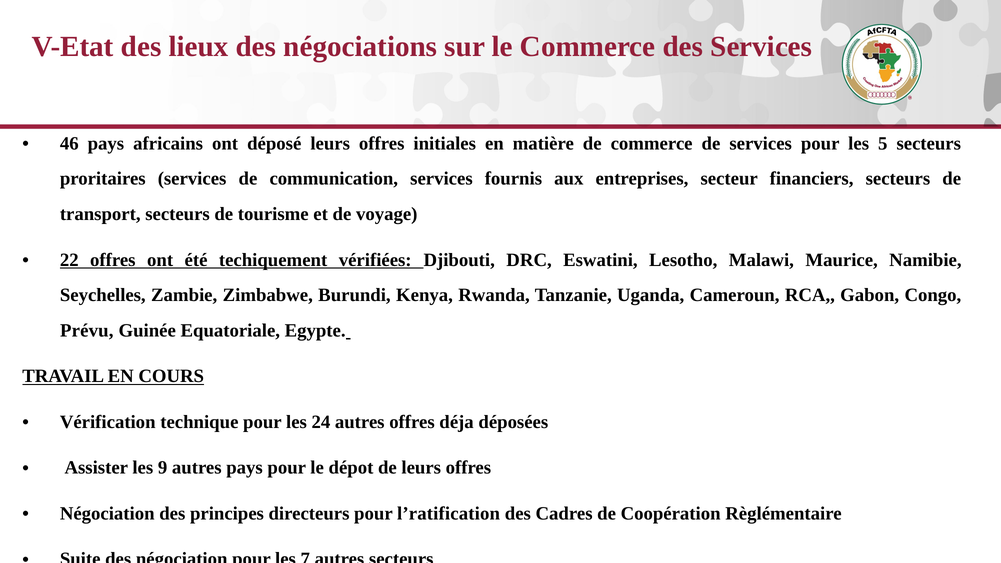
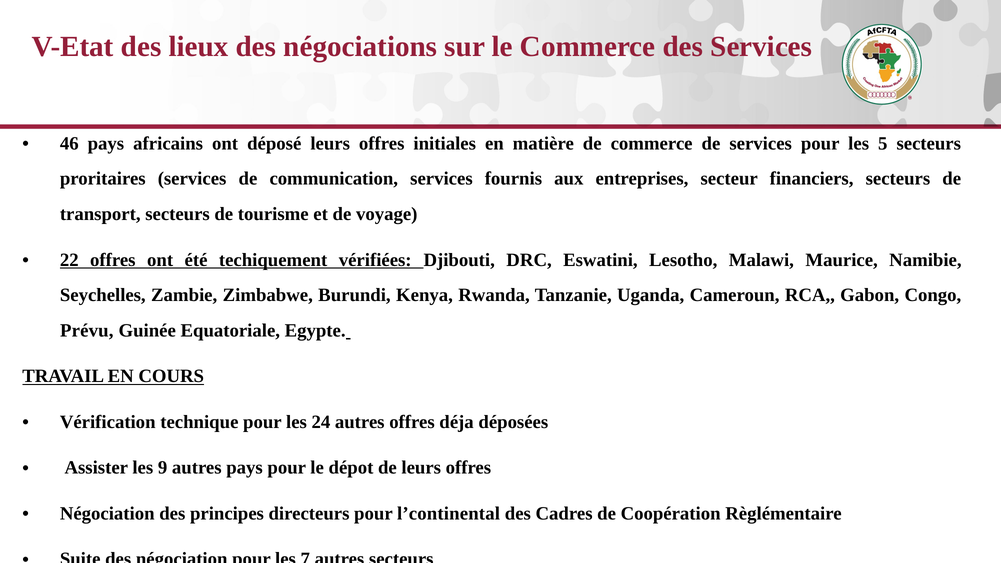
l’ratification: l’ratification -> l’continental (449, 514)
